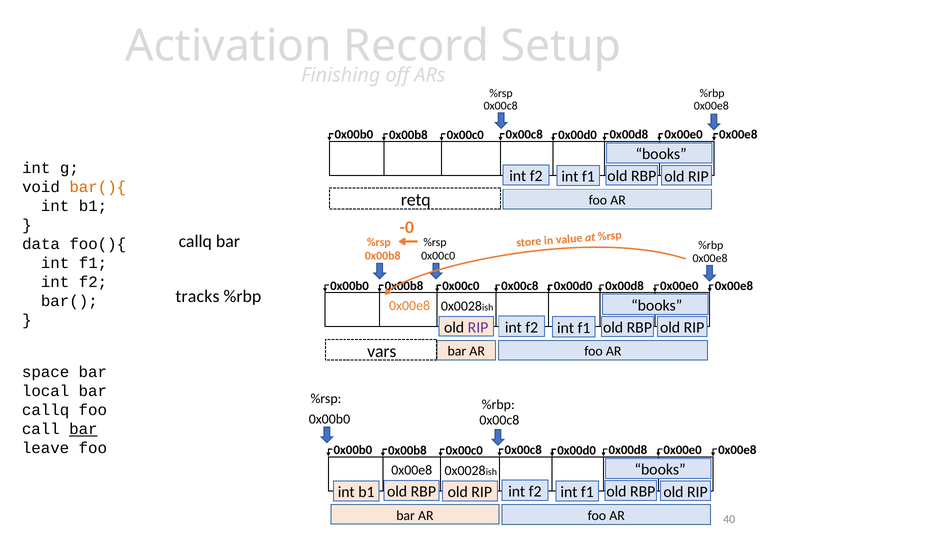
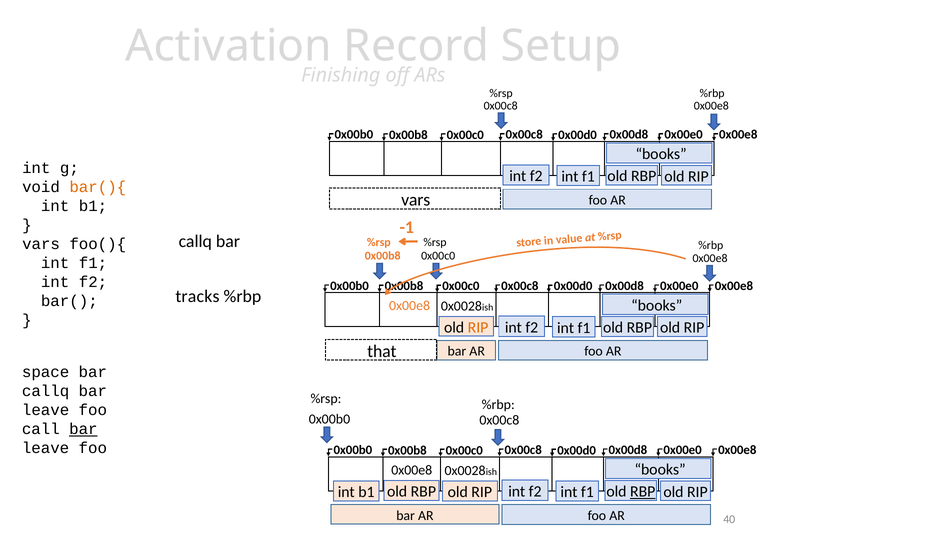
retq: retq -> vars (416, 200)
-0: -0 -> -1 (407, 228)
data: data -> vars (41, 244)
RIP colour: purple -> orange (478, 327)
vars: vars -> that (382, 351)
local: local -> callq (46, 391)
callq: callq -> leave (46, 410)
RBP underline: none -> present (643, 492)
